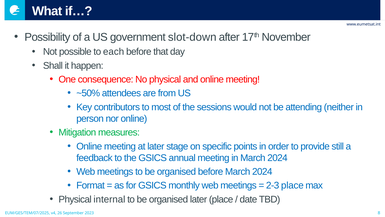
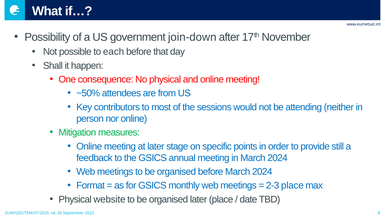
slot-down: slot-down -> join-down (192, 37)
internal: internal -> website (109, 199)
